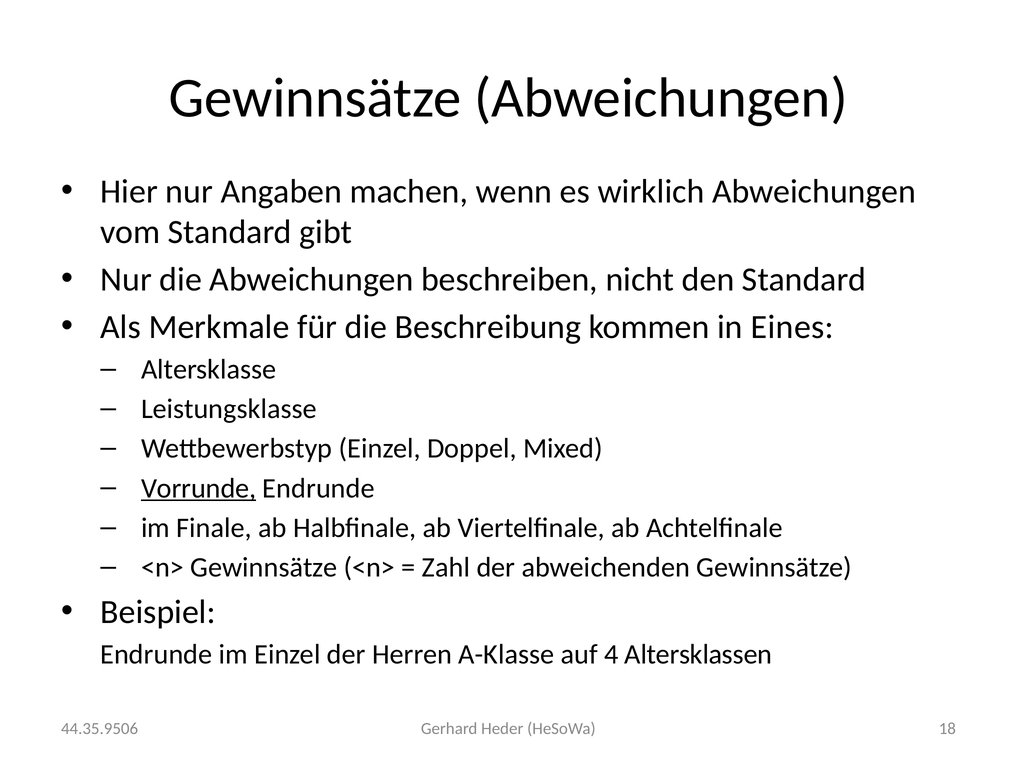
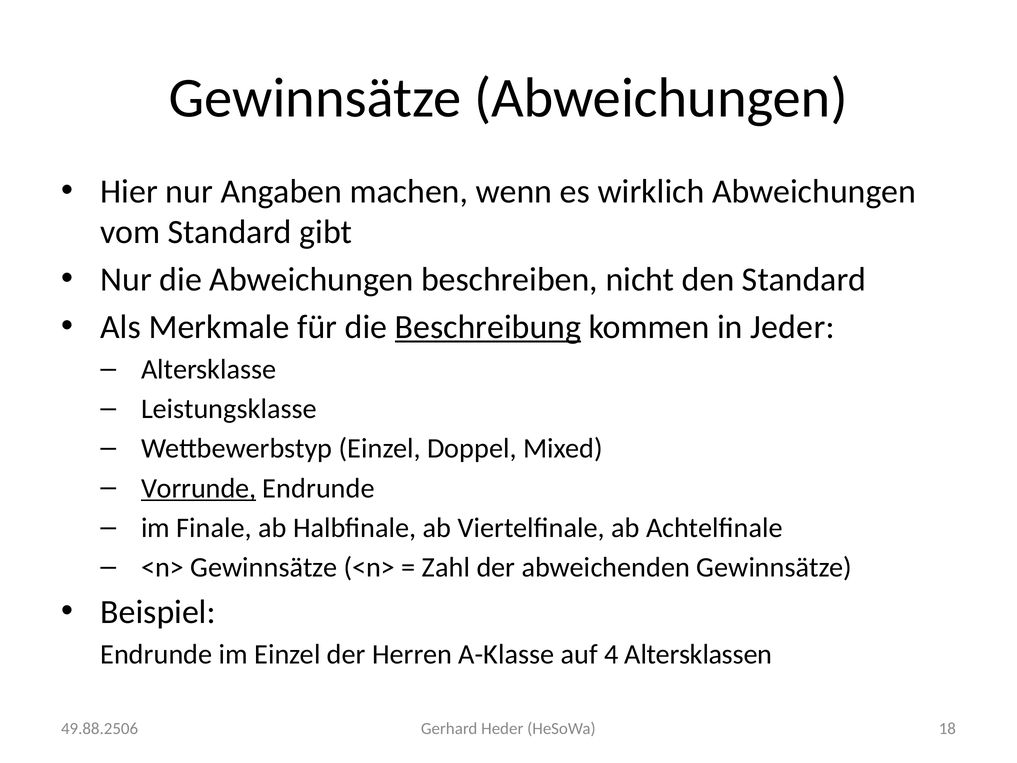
Beschreibung underline: none -> present (488, 327)
Eines: Eines -> Jeder (792, 327)
44.35.9506: 44.35.9506 -> 49.88.2506 (100, 728)
